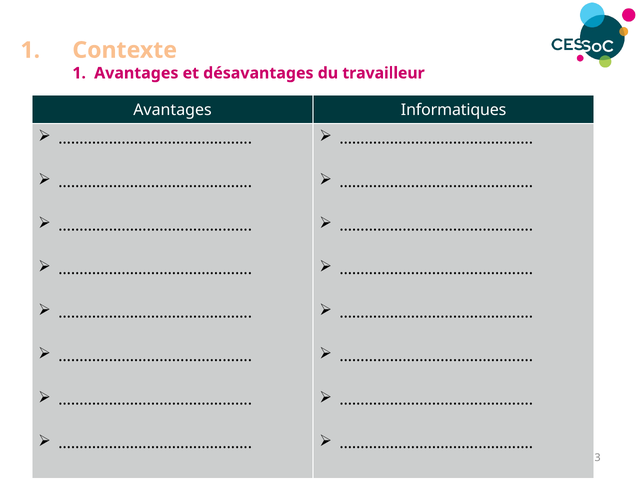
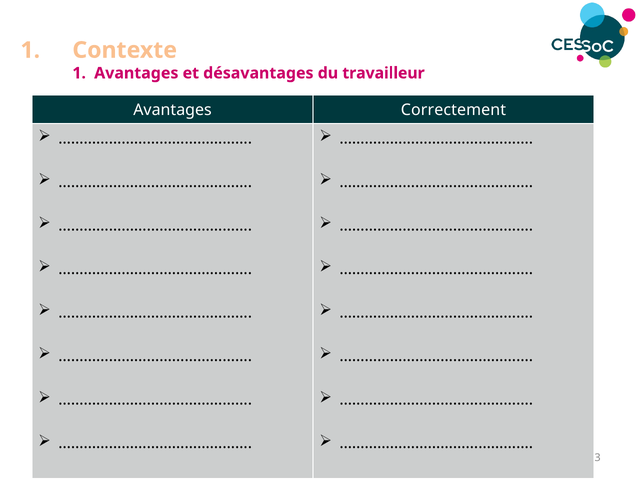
Informatiques: Informatiques -> Correctement (453, 110)
